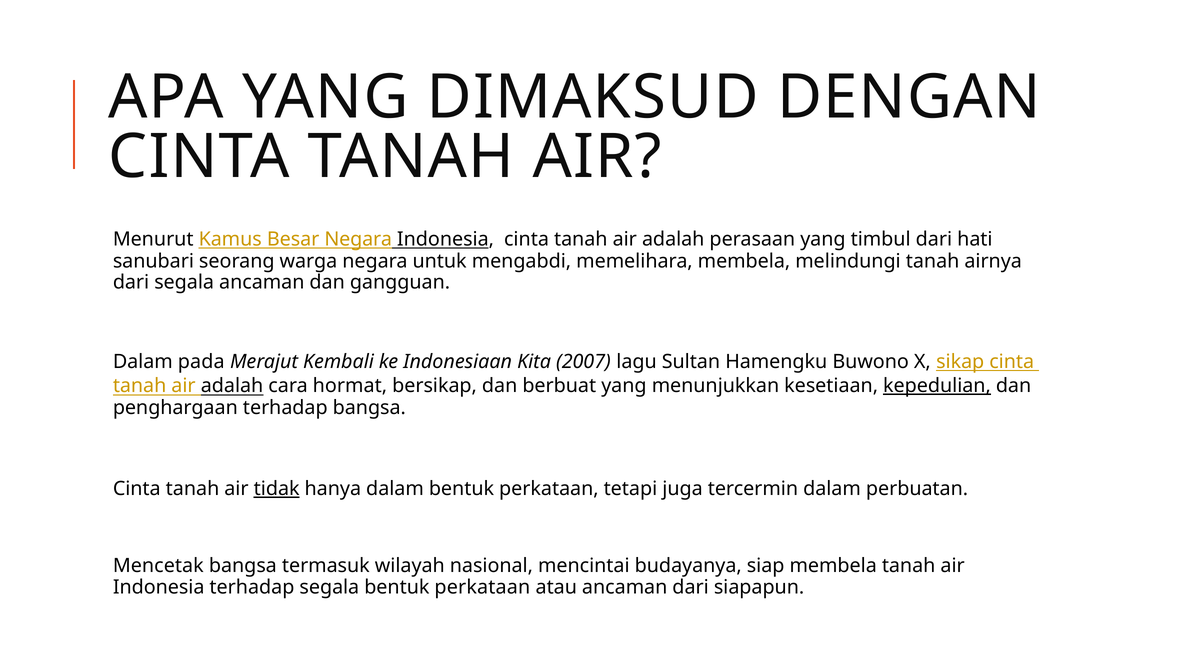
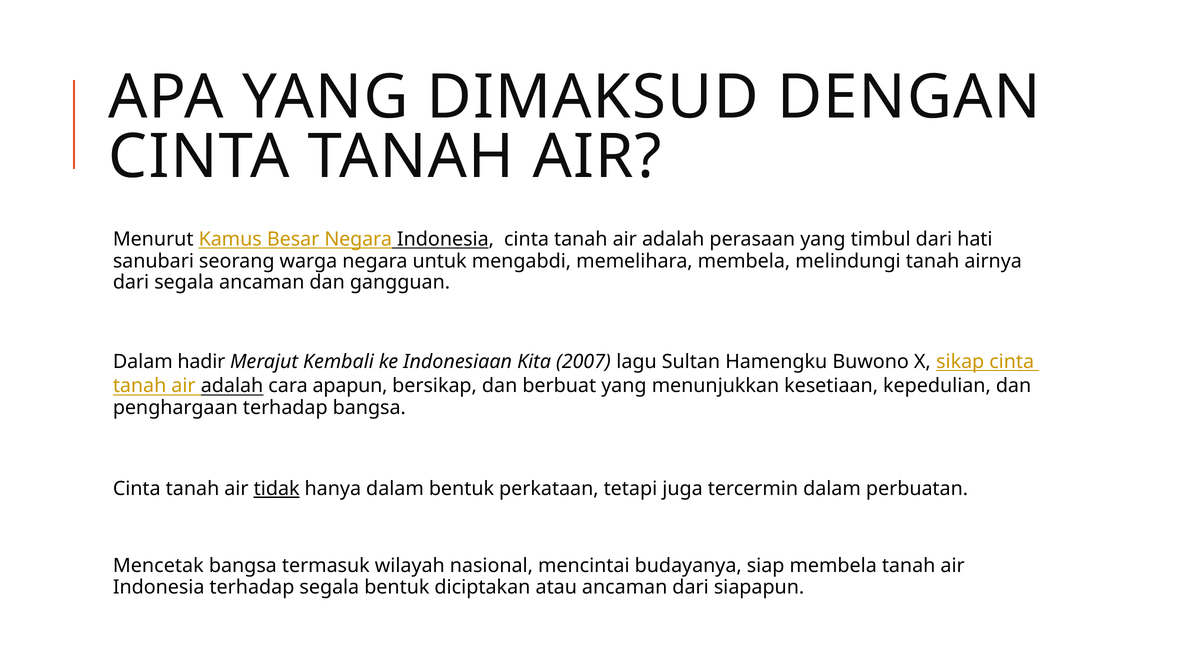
pada: pada -> hadir (201, 362)
hormat: hormat -> apapun (350, 386)
kepedulian underline: present -> none (937, 386)
segala bentuk perkataan: perkataan -> diciptakan (482, 588)
